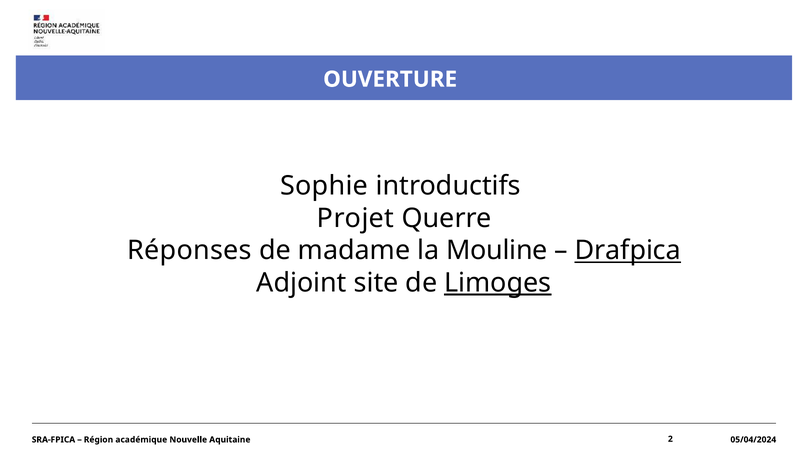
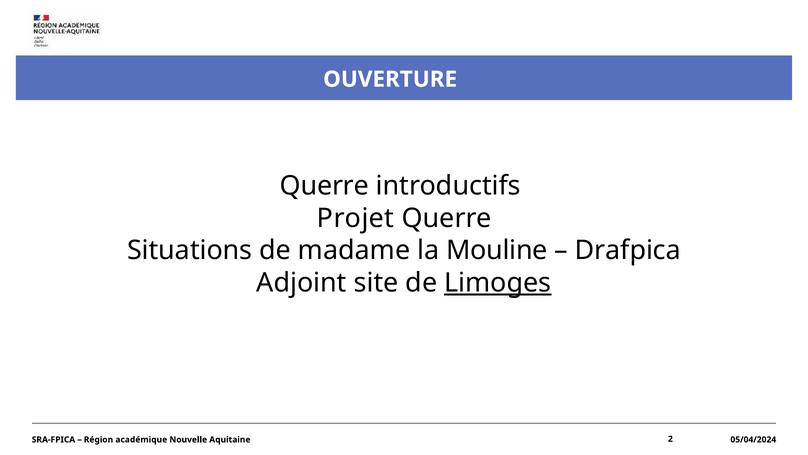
Sophie: Sophie -> Querre (324, 186)
Réponses: Réponses -> Situations (190, 250)
Drafpica underline: present -> none (628, 250)
